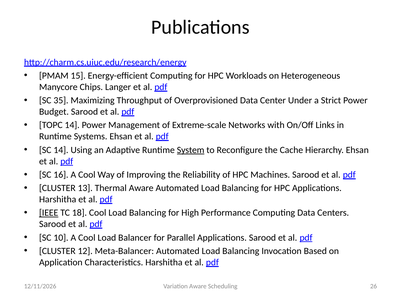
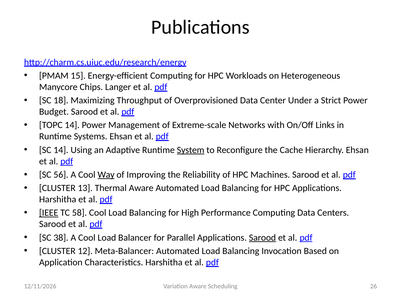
35: 35 -> 18 (61, 101)
16: 16 -> 56 (61, 175)
Way underline: none -> present (106, 175)
18: 18 -> 58 (79, 213)
10: 10 -> 38 (61, 238)
Sarood underline: none -> present (262, 238)
